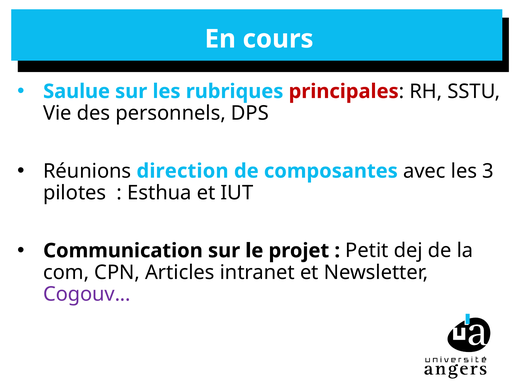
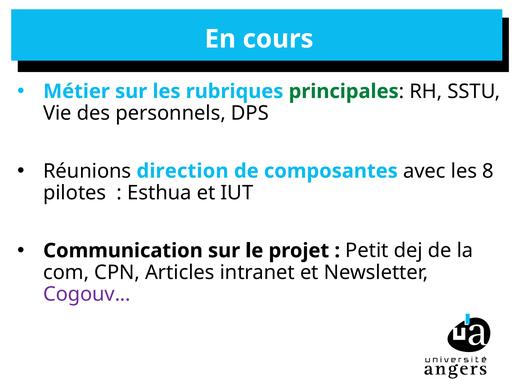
Saulue: Saulue -> Métier (77, 91)
principales colour: red -> green (344, 91)
3: 3 -> 8 (488, 171)
